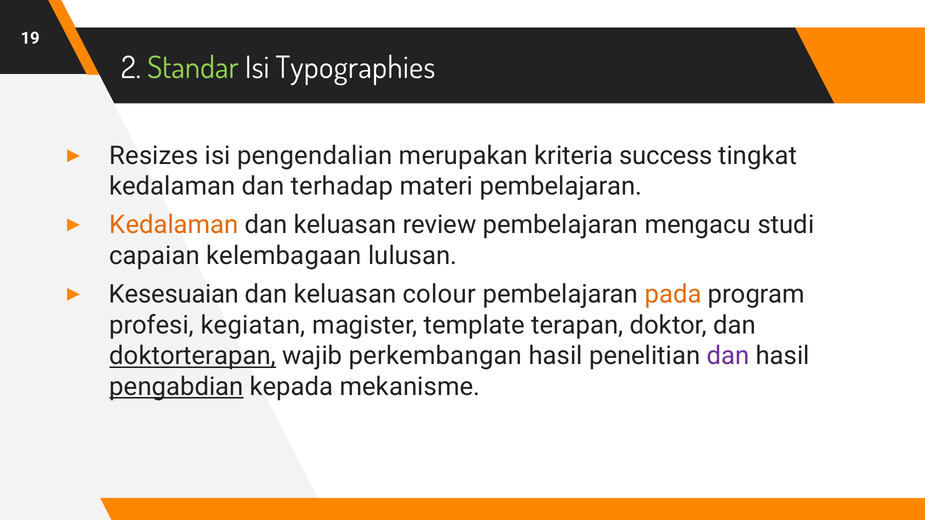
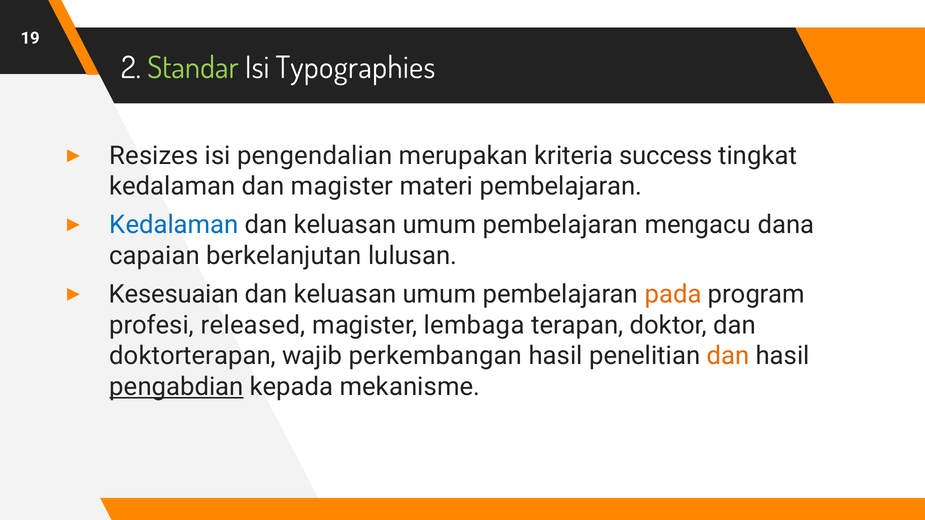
dan terhadap: terhadap -> magister (342, 187)
Kedalaman colour: orange -> blue (174, 225)
review: review -> umum (439, 225)
studi: studi -> dana (786, 225)
kelembagaan: kelembagaan -> berkelanjutan (284, 256)
colour: colour -> umum (439, 295)
kegiatan: kegiatan -> released (253, 325)
template: template -> lembaga (474, 325)
doktorterapan underline: present -> none (193, 356)
dan colour: purple -> orange (728, 356)
